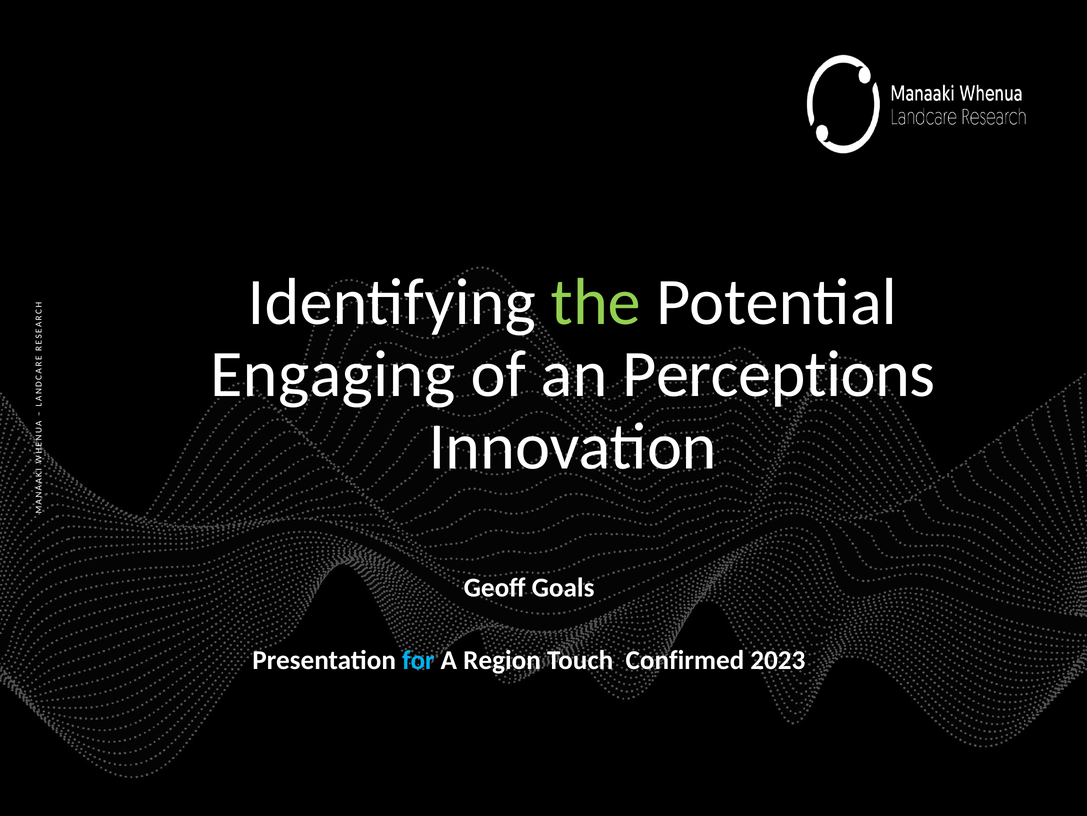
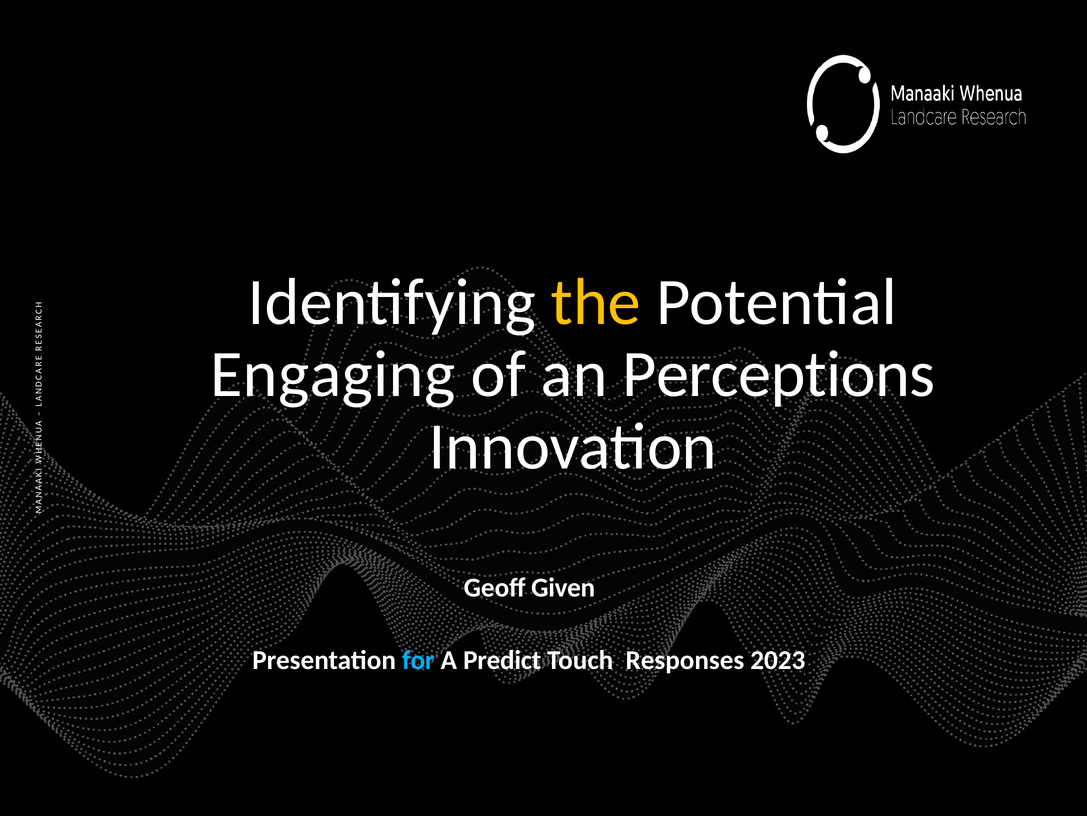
the colour: light green -> yellow (596, 302)
Goals: Goals -> Given (563, 587)
Region: Region -> Predict (502, 659)
Confirmed: Confirmed -> Responses (685, 659)
